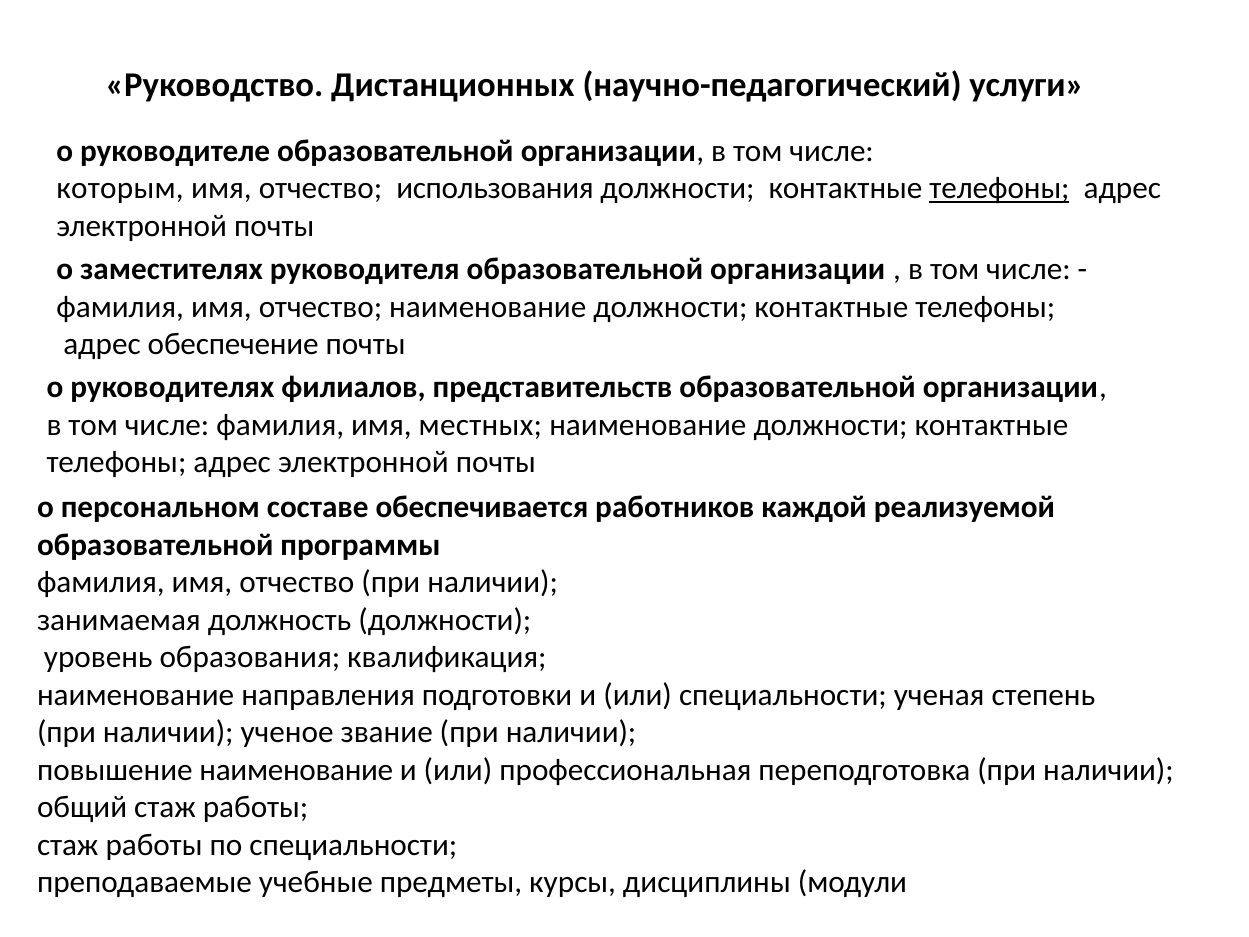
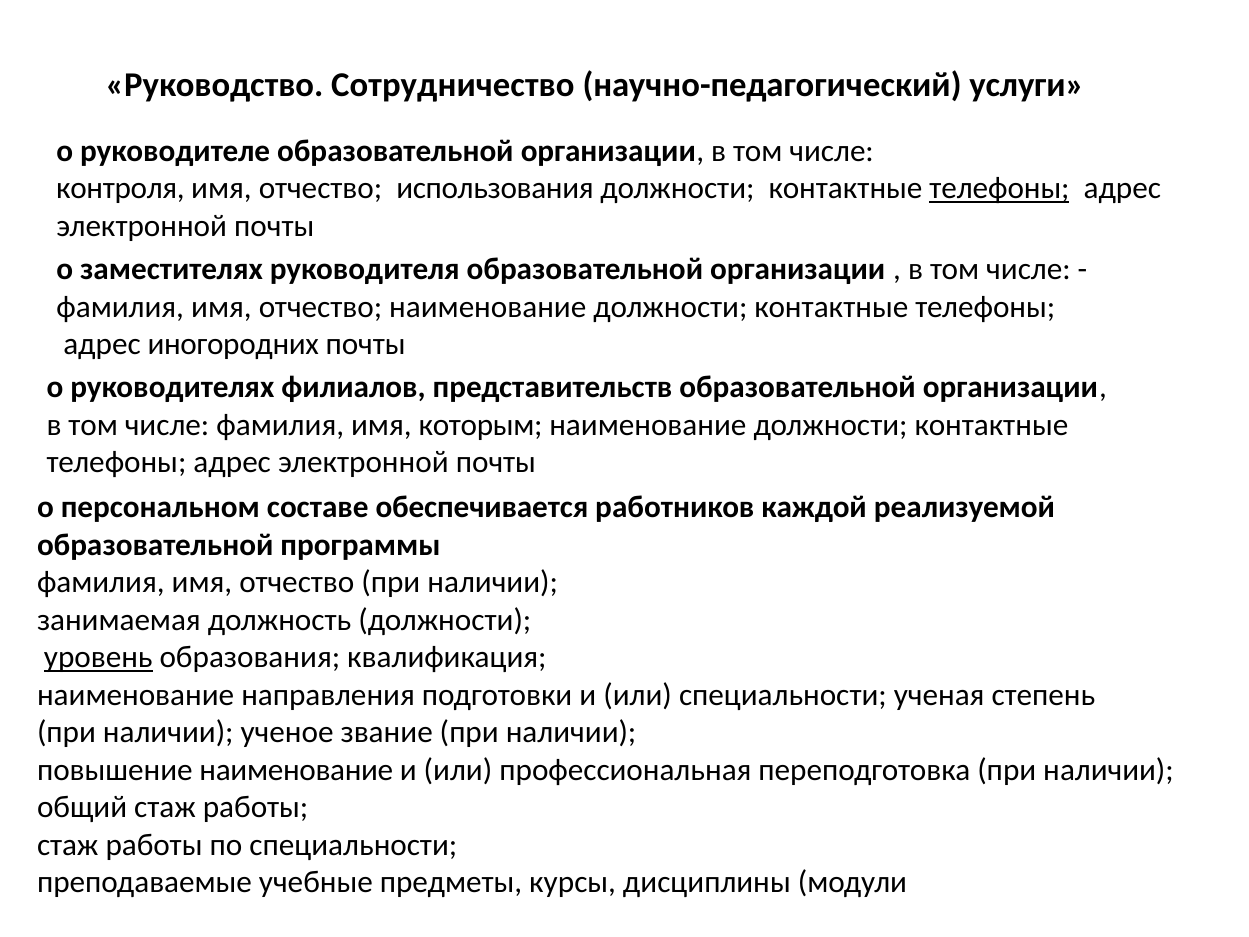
Дистанционных: Дистанционных -> Сотрудничество (453, 85)
которым: которым -> контроля (120, 189)
обеспечение: обеспечение -> иногородних (233, 344)
местных: местных -> которым (481, 425)
уровень underline: none -> present (98, 657)
